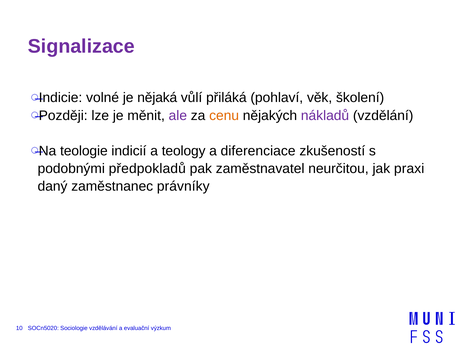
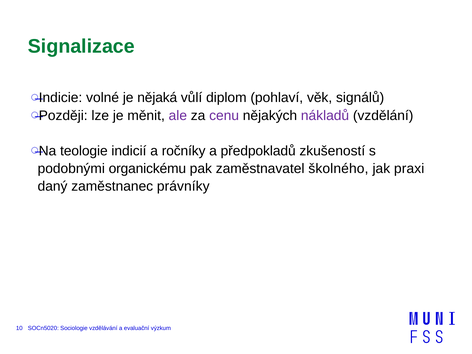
Signalizace colour: purple -> green (81, 46)
přiláká: přiláká -> diplom (226, 98)
školení: školení -> signálů (360, 98)
cenu colour: orange -> purple (224, 115)
teology: teology -> ročníky (184, 151)
diferenciace: diferenciace -> předpokladů (258, 151)
předpokladů: předpokladů -> organickému (147, 169)
neurčitou: neurčitou -> školného (338, 169)
